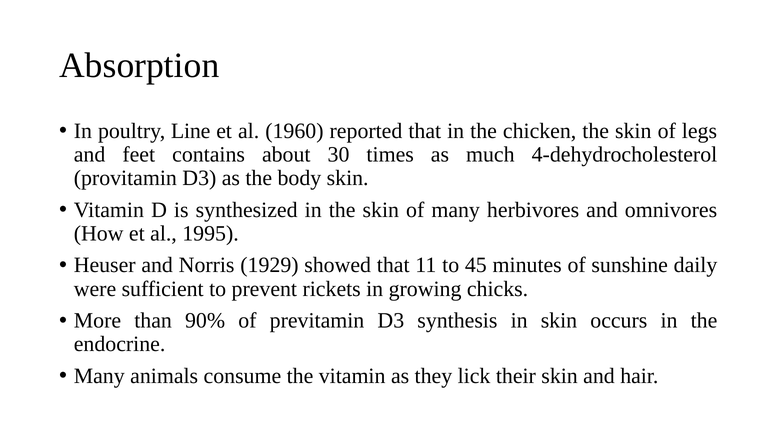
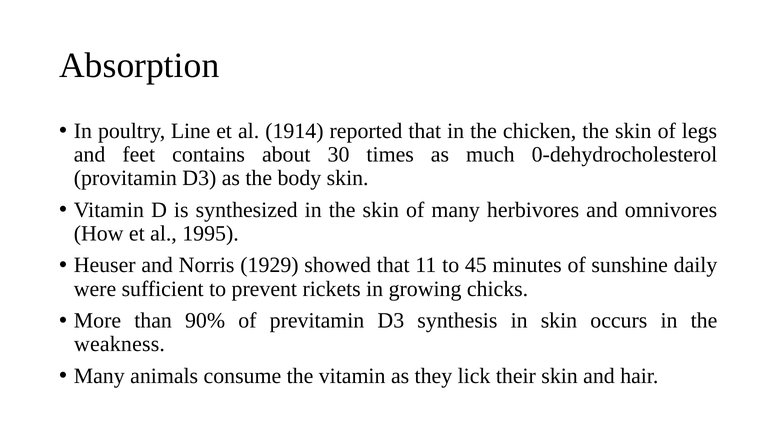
1960: 1960 -> 1914 (294, 131)
4-dehydrocholesterol: 4-dehydrocholesterol -> 0-dehydrocholesterol (624, 155)
endocrine: endocrine -> weakness (119, 344)
